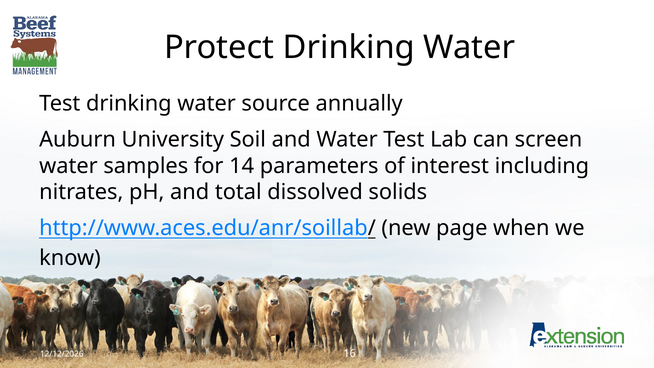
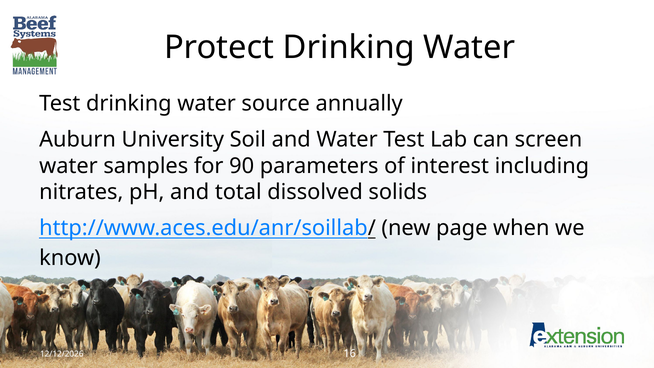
14: 14 -> 90 (242, 166)
